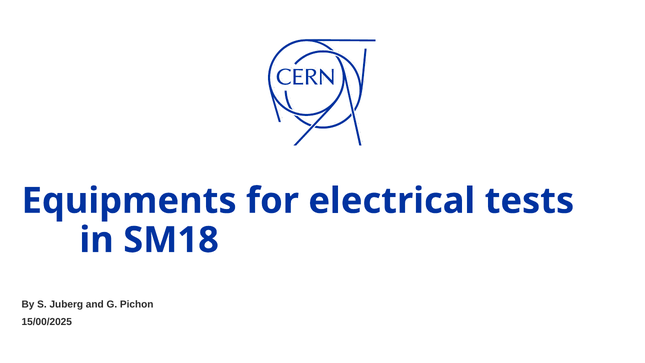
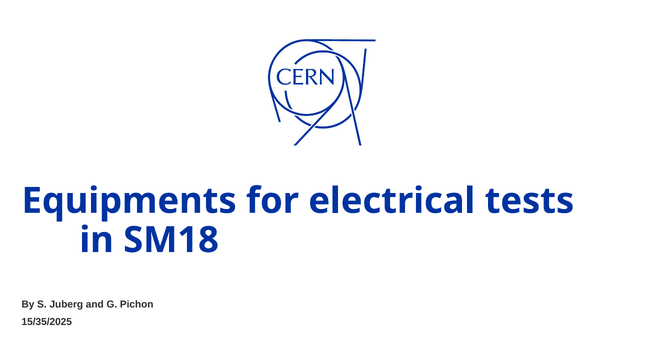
15/00/2025: 15/00/2025 -> 15/35/2025 (47, 322)
